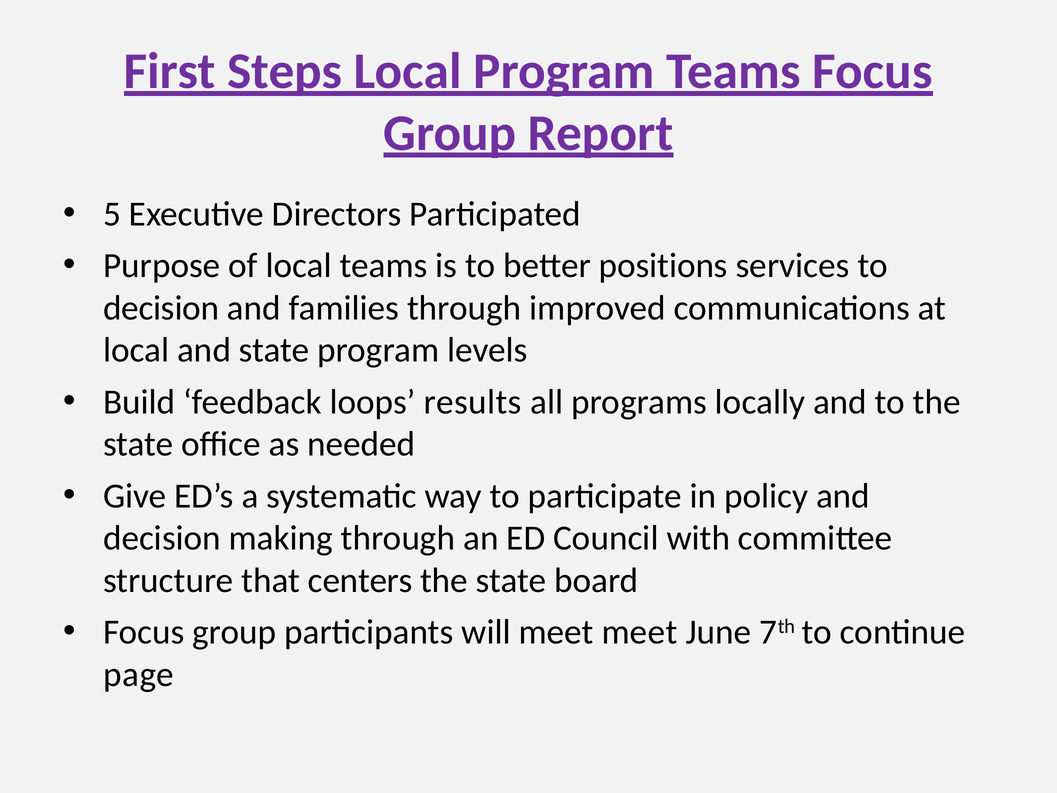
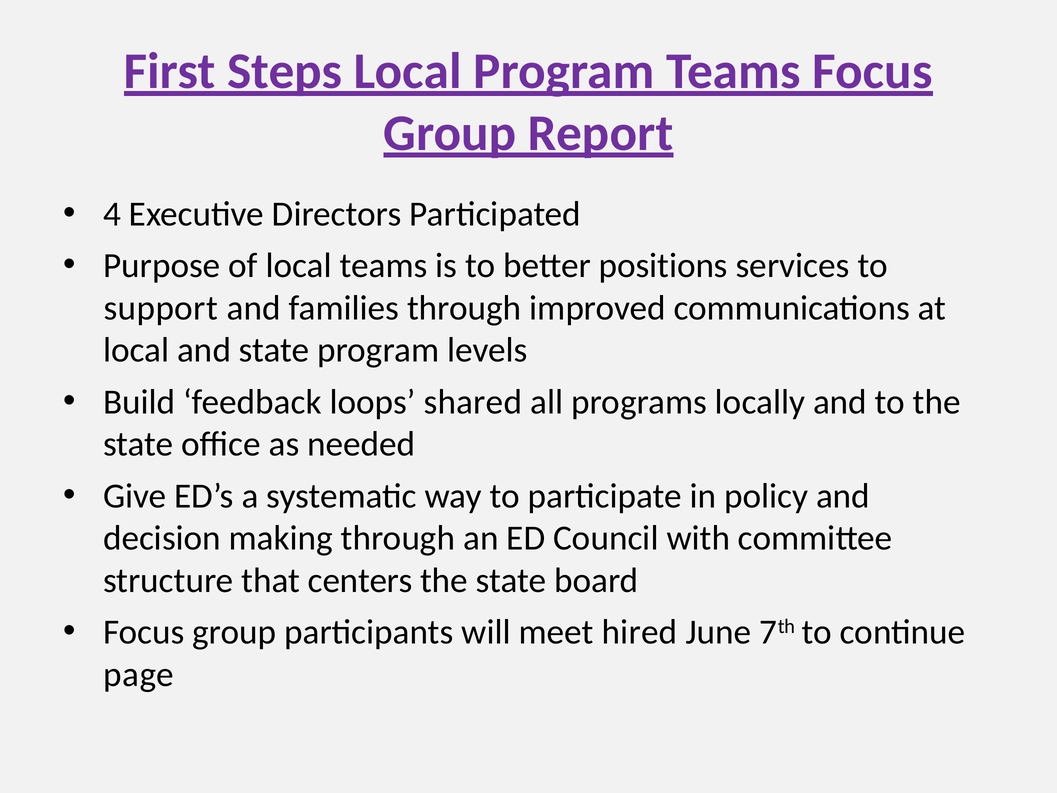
5: 5 -> 4 (112, 214)
decision: decision -> support (161, 308)
results: results -> shared (473, 402)
meet meet: meet -> hired (639, 632)
